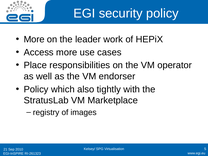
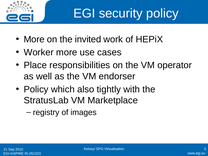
leader: leader -> invited (88, 39)
Access: Access -> Worker (39, 52)
